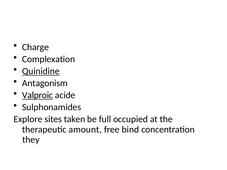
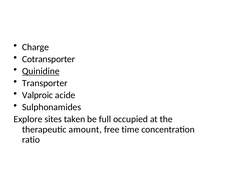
Complexation: Complexation -> Cotransporter (49, 59)
Antagonism: Antagonism -> Transporter (45, 83)
Valproic underline: present -> none (38, 95)
bind: bind -> time (130, 130)
they: they -> ratio (31, 140)
